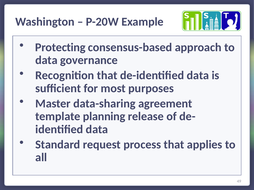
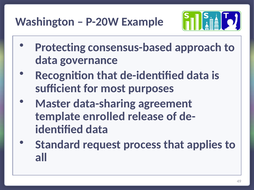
planning: planning -> enrolled (104, 117)
